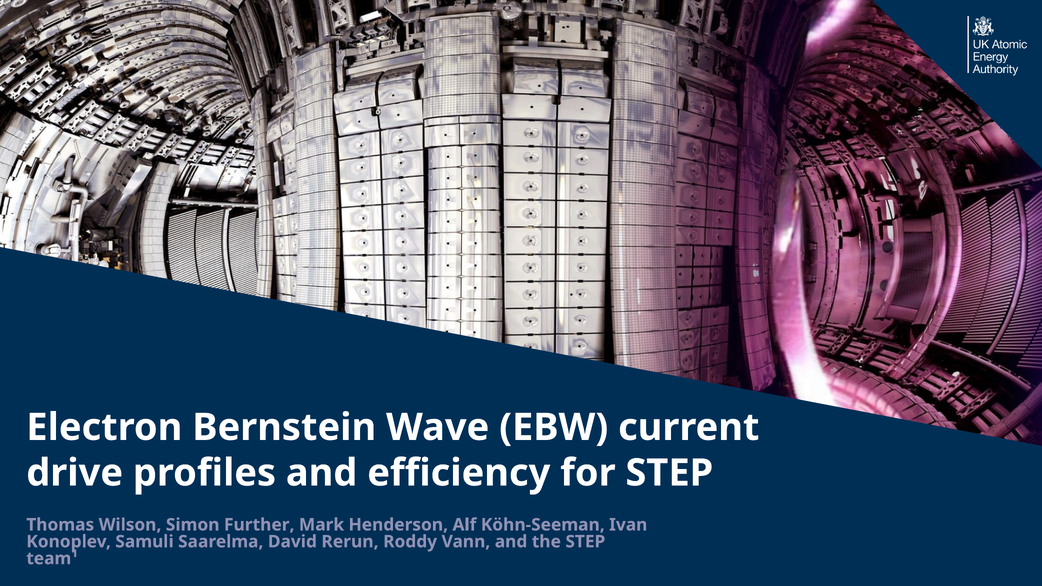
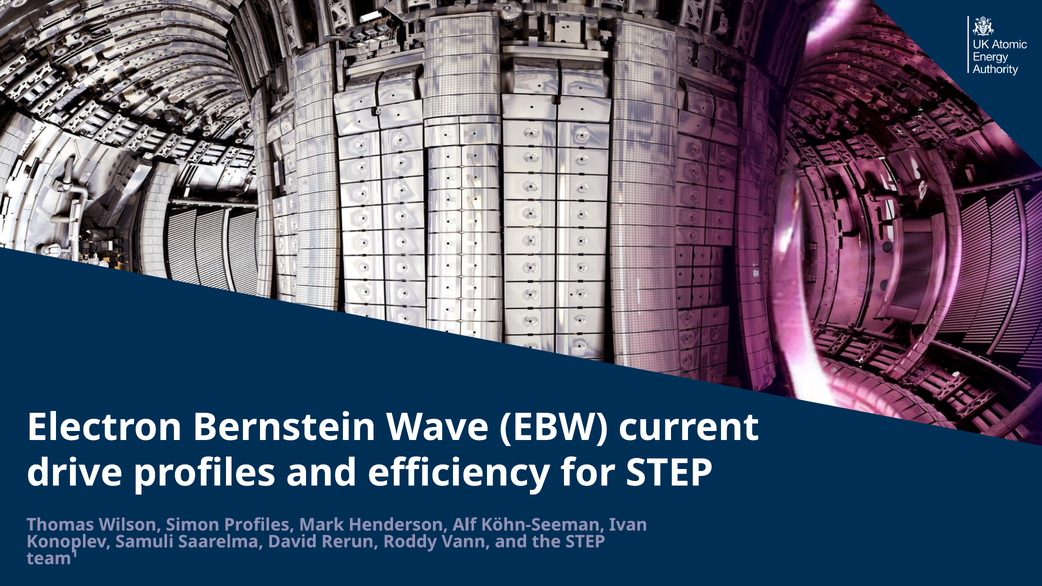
Simon Further: Further -> Profiles (259, 525)
